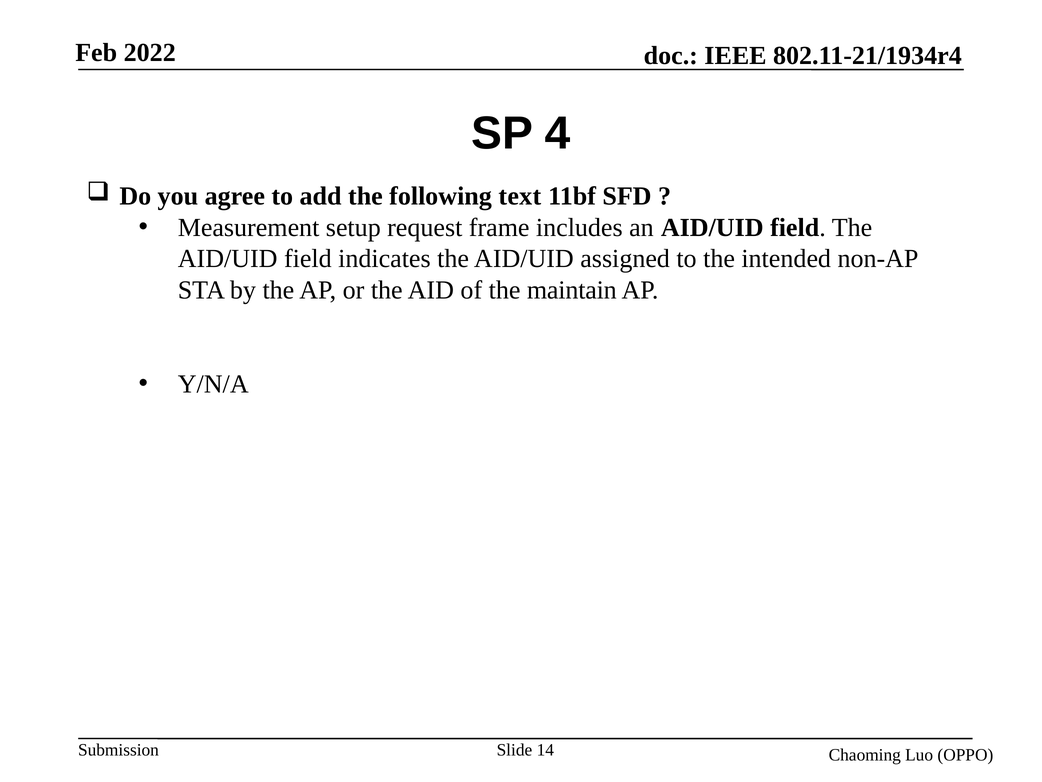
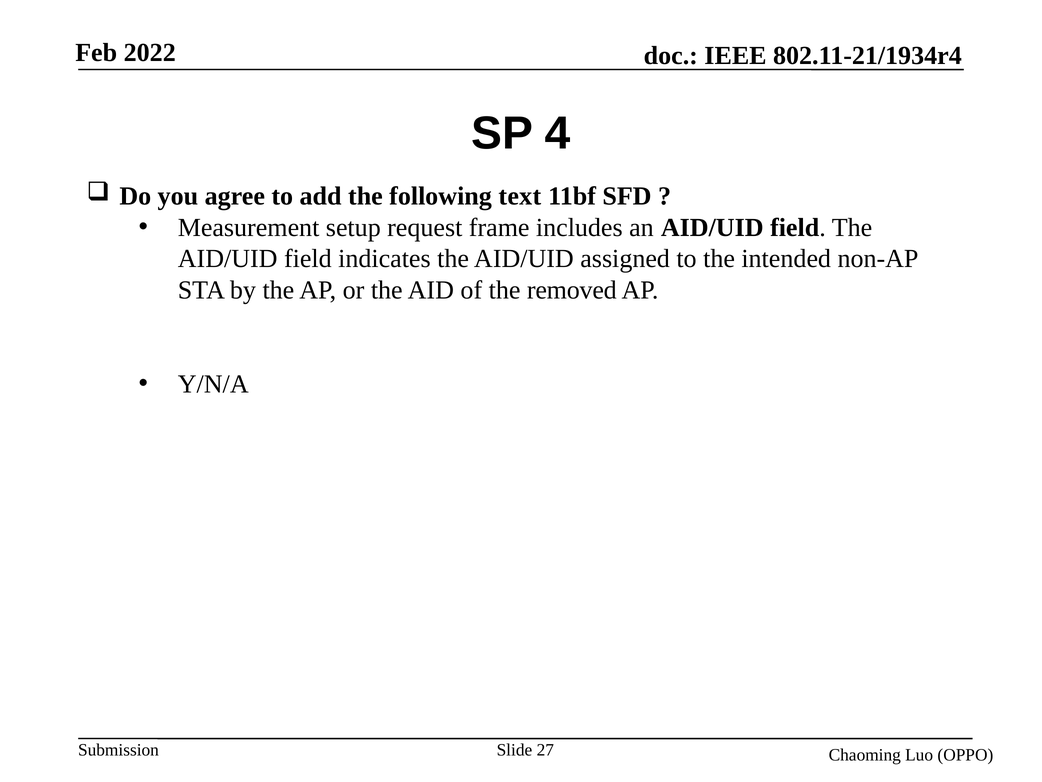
maintain: maintain -> removed (572, 290)
14: 14 -> 27 (545, 750)
